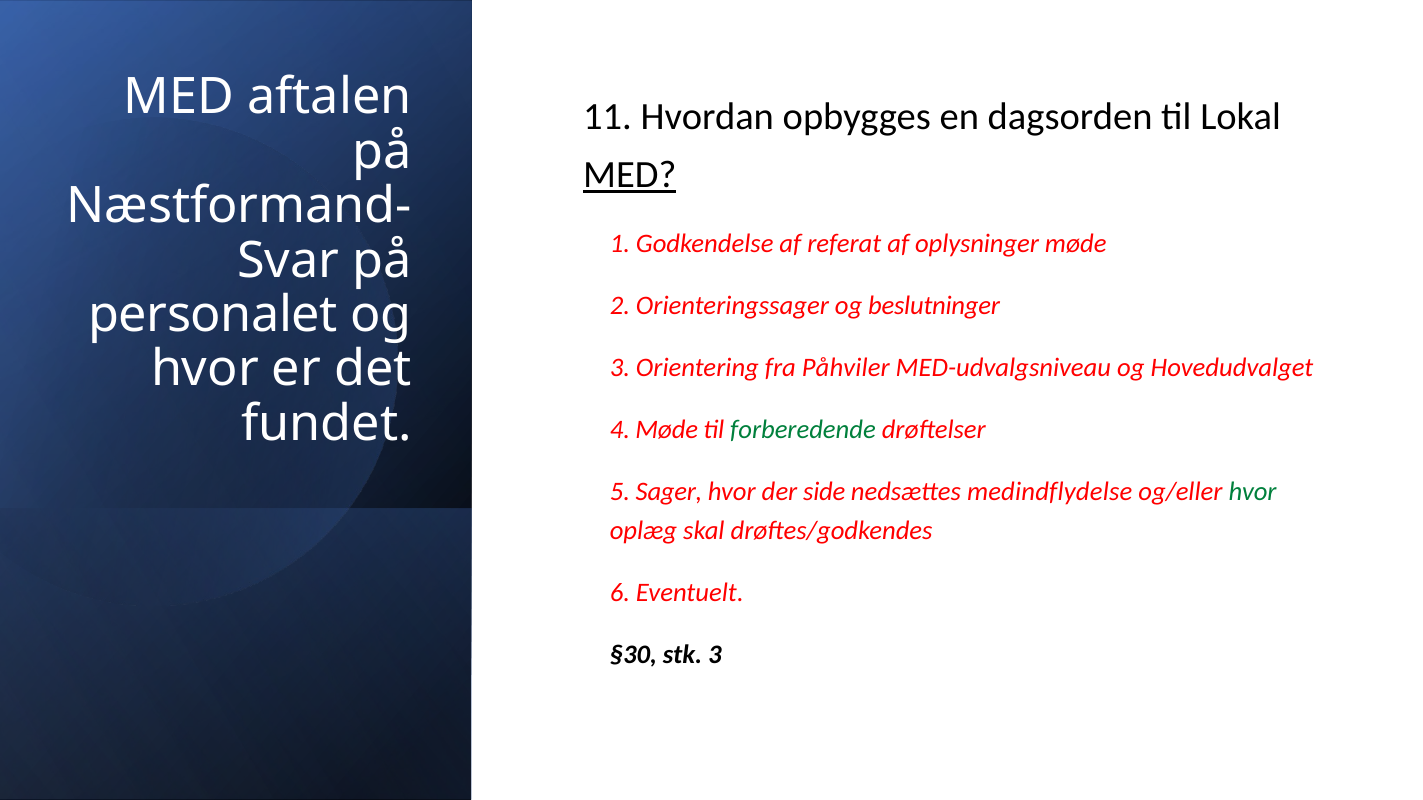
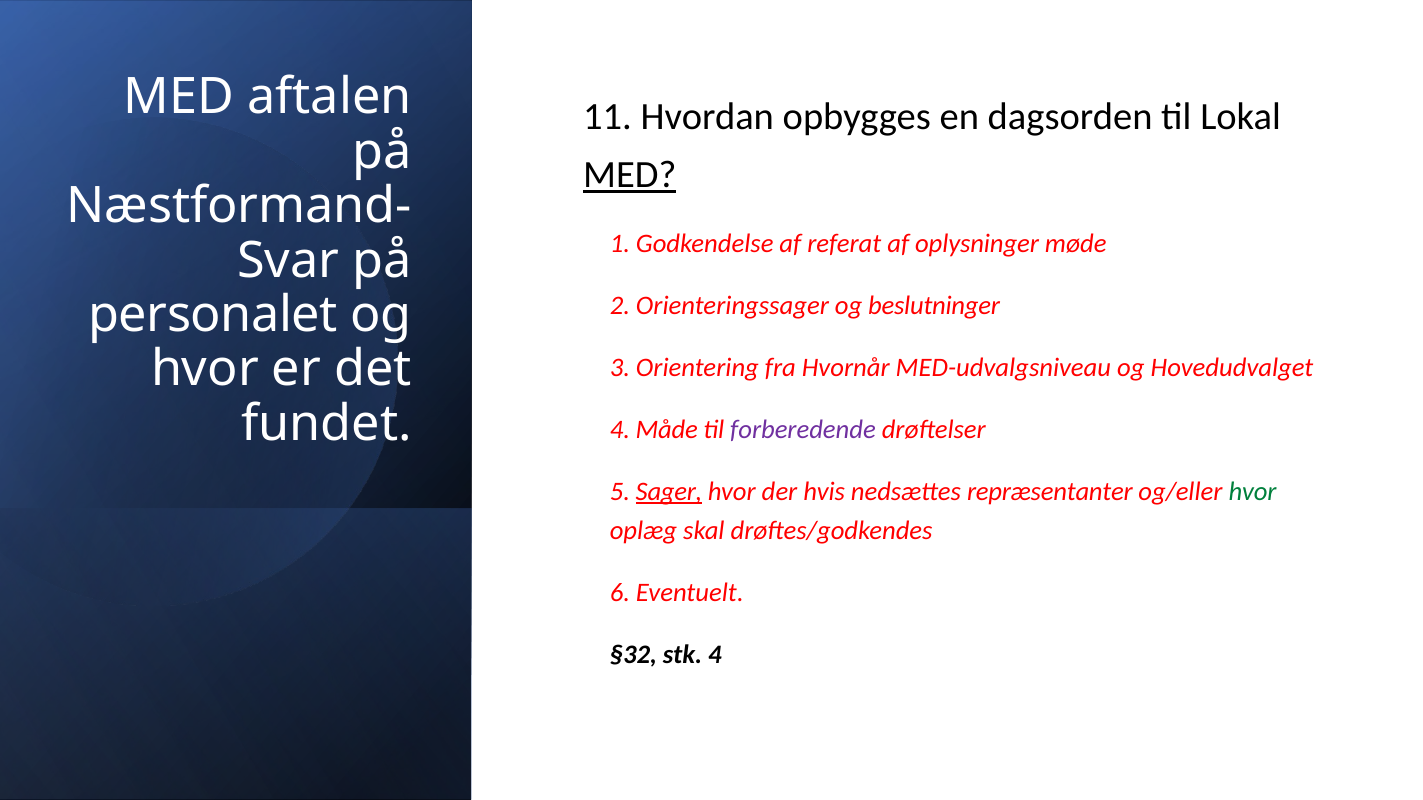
Påhviler: Påhviler -> Hvornår (846, 368)
4 Møde: Møde -> Måde (667, 430)
forberedende colour: green -> purple (803, 430)
Sager underline: none -> present (669, 492)
side: side -> hvis (824, 492)
medindflydelse: medindflydelse -> repræsentanter (1050, 492)
§30: §30 -> §32 (633, 655)
stk 3: 3 -> 4 (715, 655)
